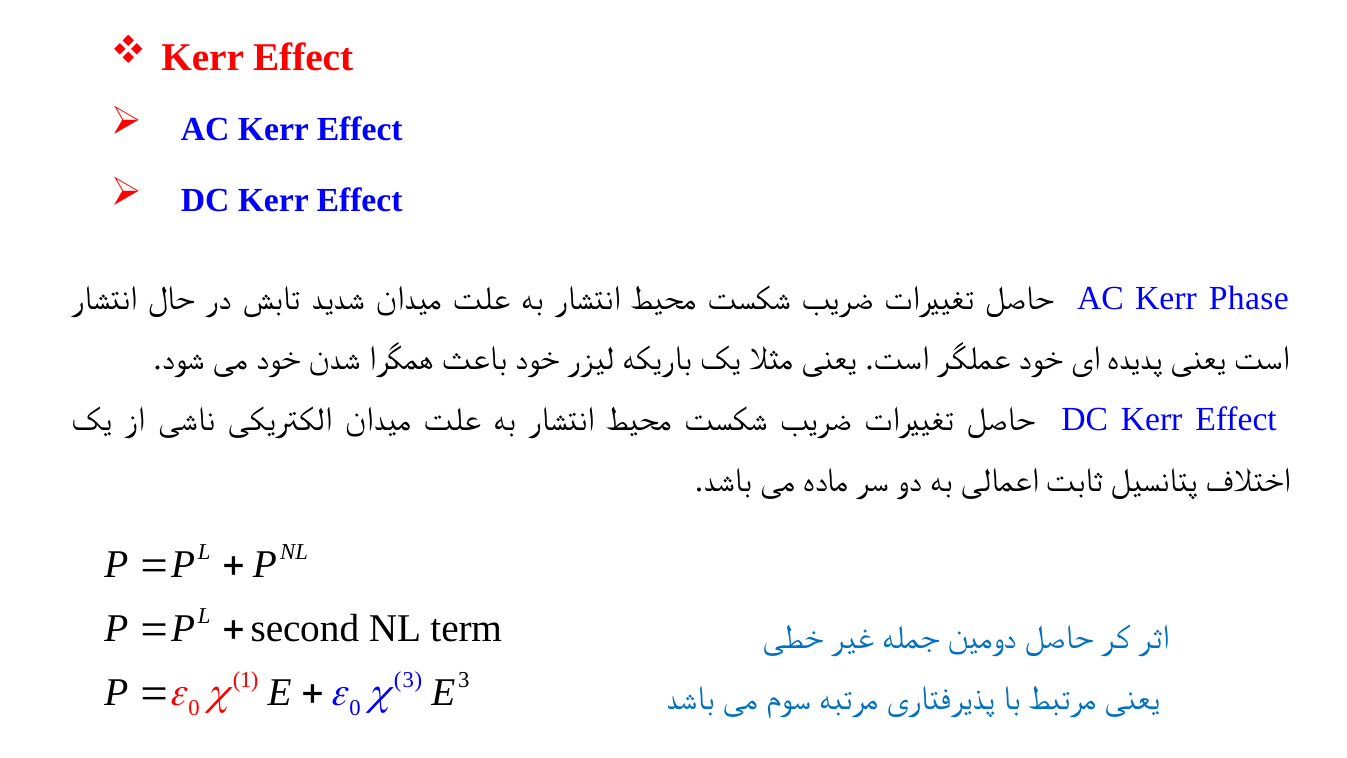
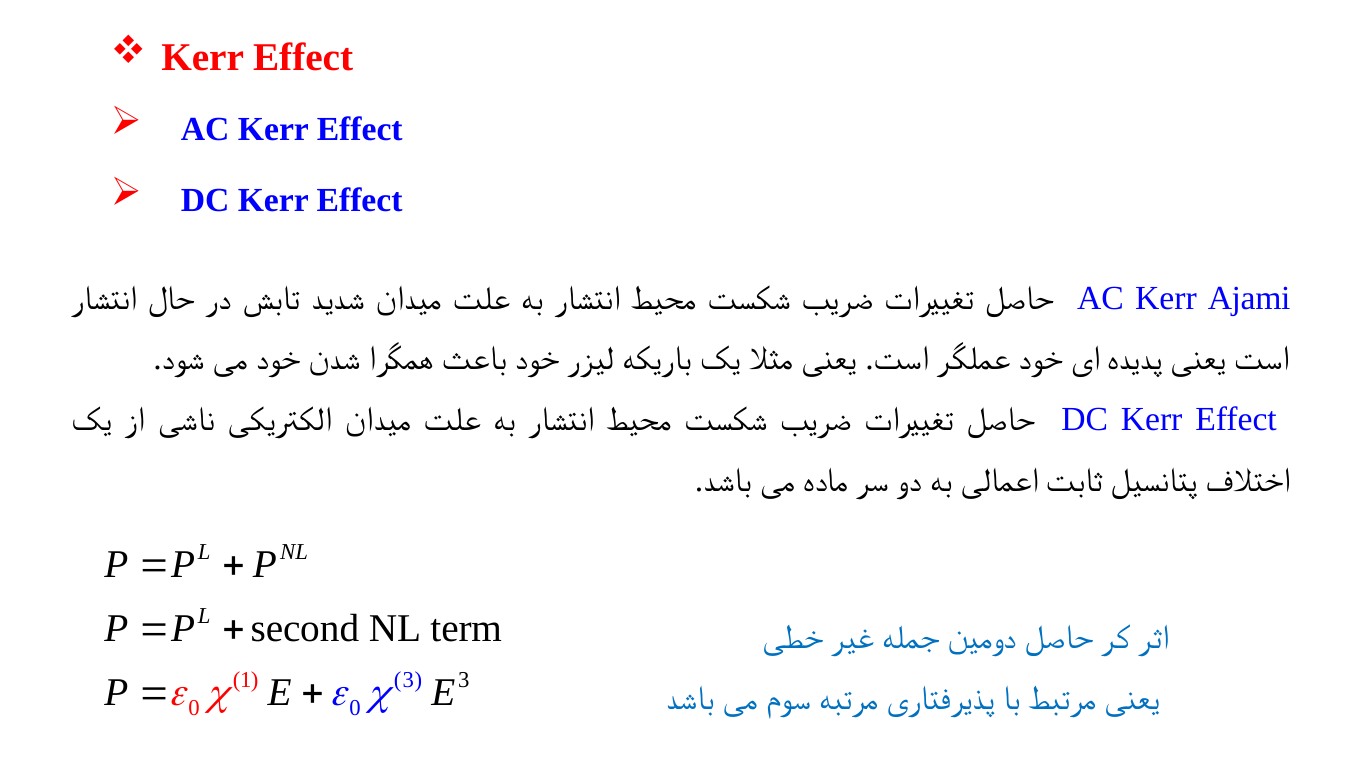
Phase: Phase -> Ajami (1249, 298)
